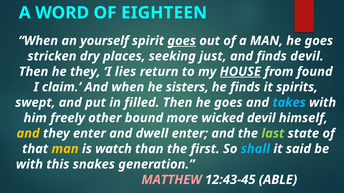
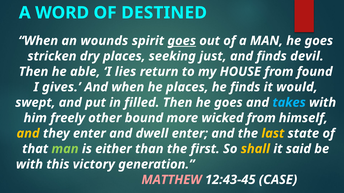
EIGHTEEN: EIGHTEEN -> DESTINED (164, 13)
yourself: yourself -> wounds (104, 41)
he they: they -> able (85, 72)
HOUSE underline: present -> none (240, 72)
claim: claim -> gives (61, 87)
he sisters: sisters -> places (187, 87)
spirits: spirits -> would (297, 87)
wicked devil: devil -> from (261, 118)
last colour: light green -> yellow (273, 134)
man colour: yellow -> light green (65, 149)
watch: watch -> either (113, 149)
shall colour: light blue -> yellow (255, 149)
snakes: snakes -> victory (94, 165)
ABLE: ABLE -> CASE (278, 180)
